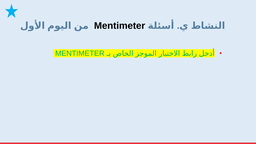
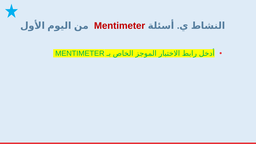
Mentimeter colour: black -> red (120, 26)
